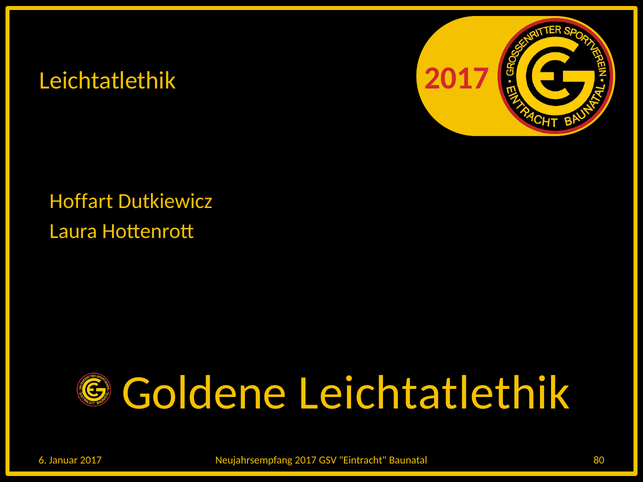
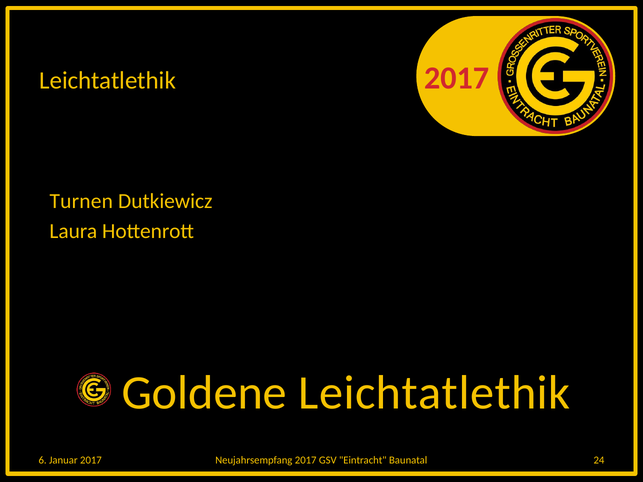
Hoffart: Hoffart -> Turnen (81, 202)
80: 80 -> 24 (599, 460)
